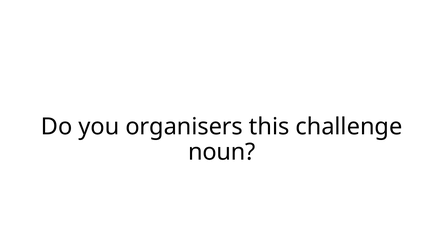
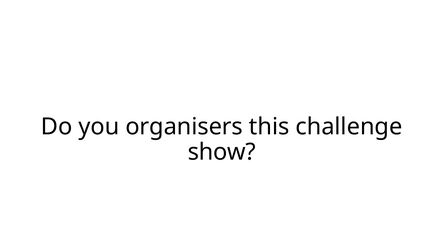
noun: noun -> show (222, 152)
